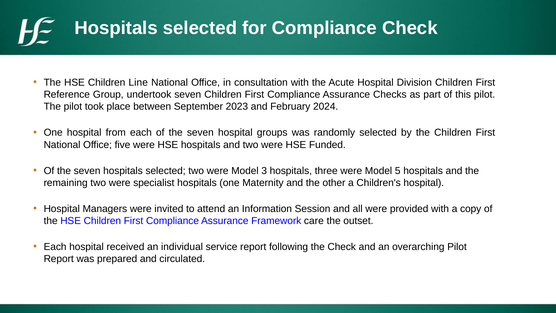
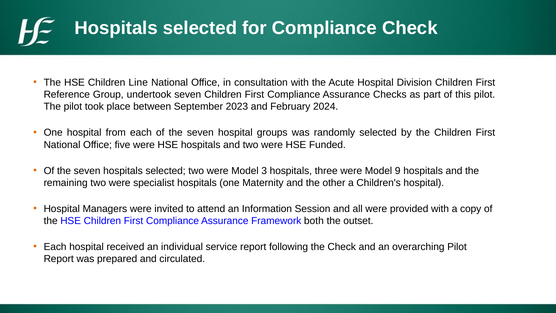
5: 5 -> 9 (398, 171)
care: care -> both (314, 221)
